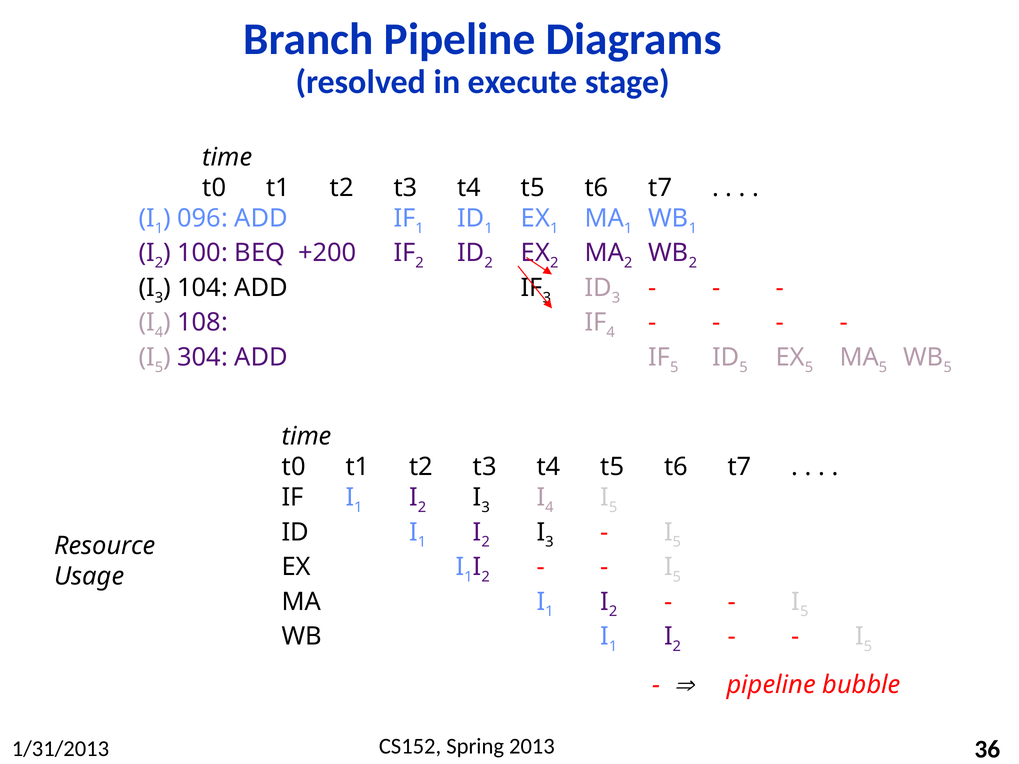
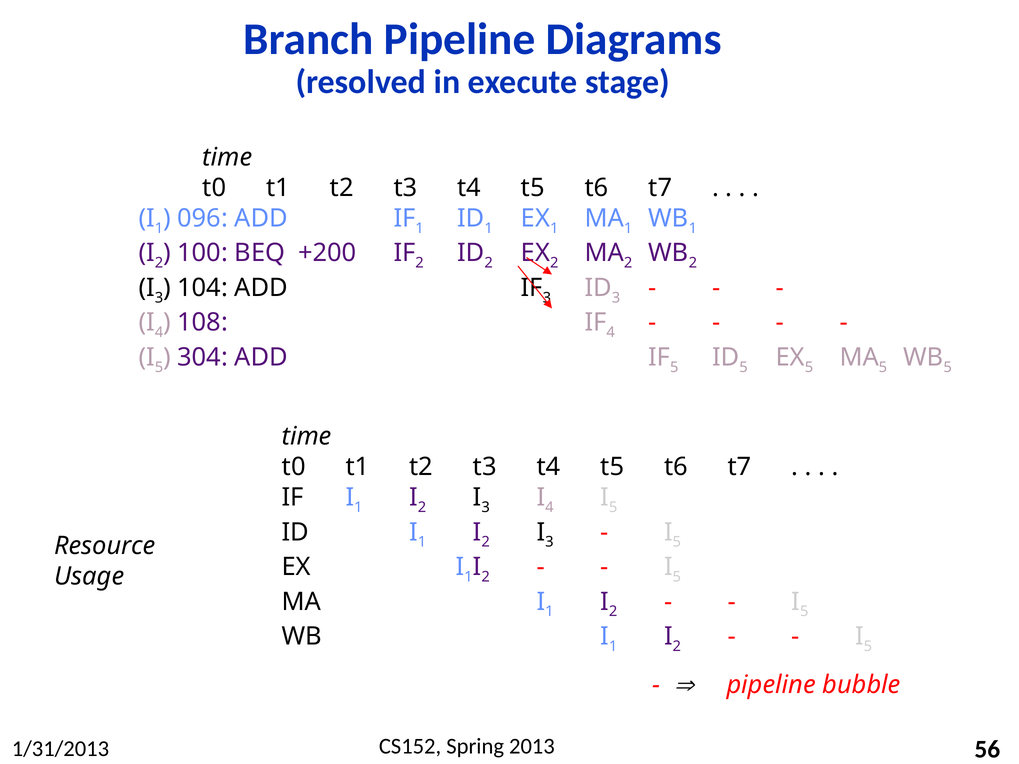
36: 36 -> 56 (987, 749)
